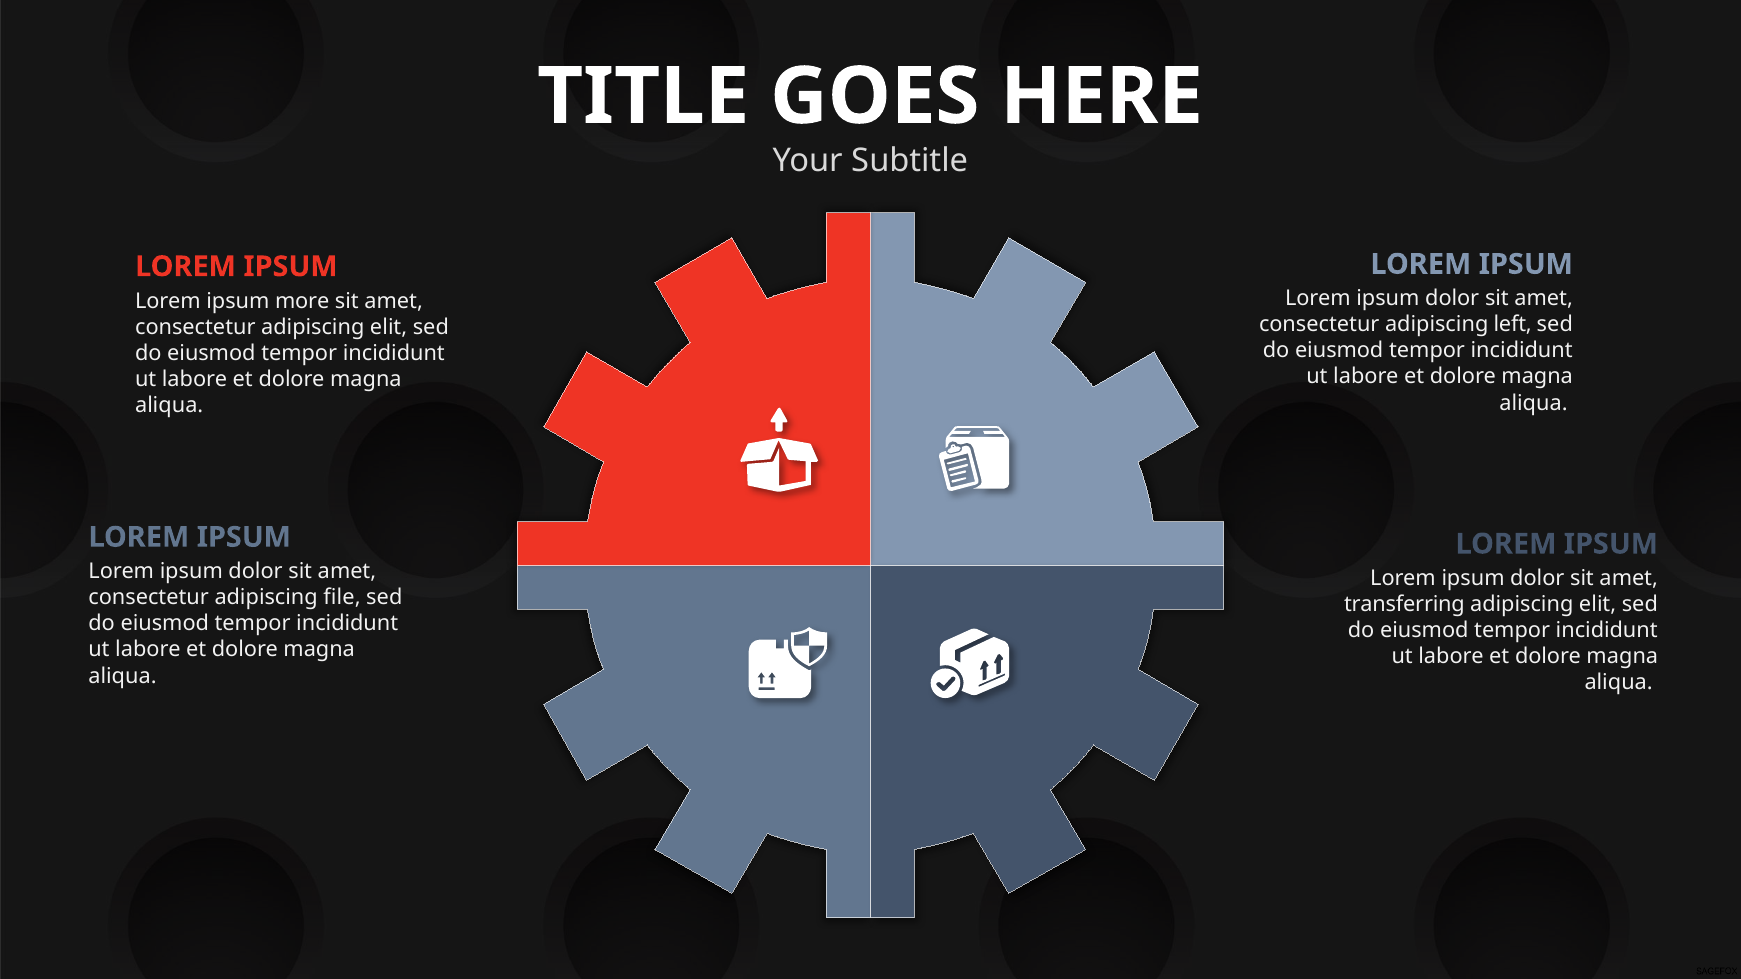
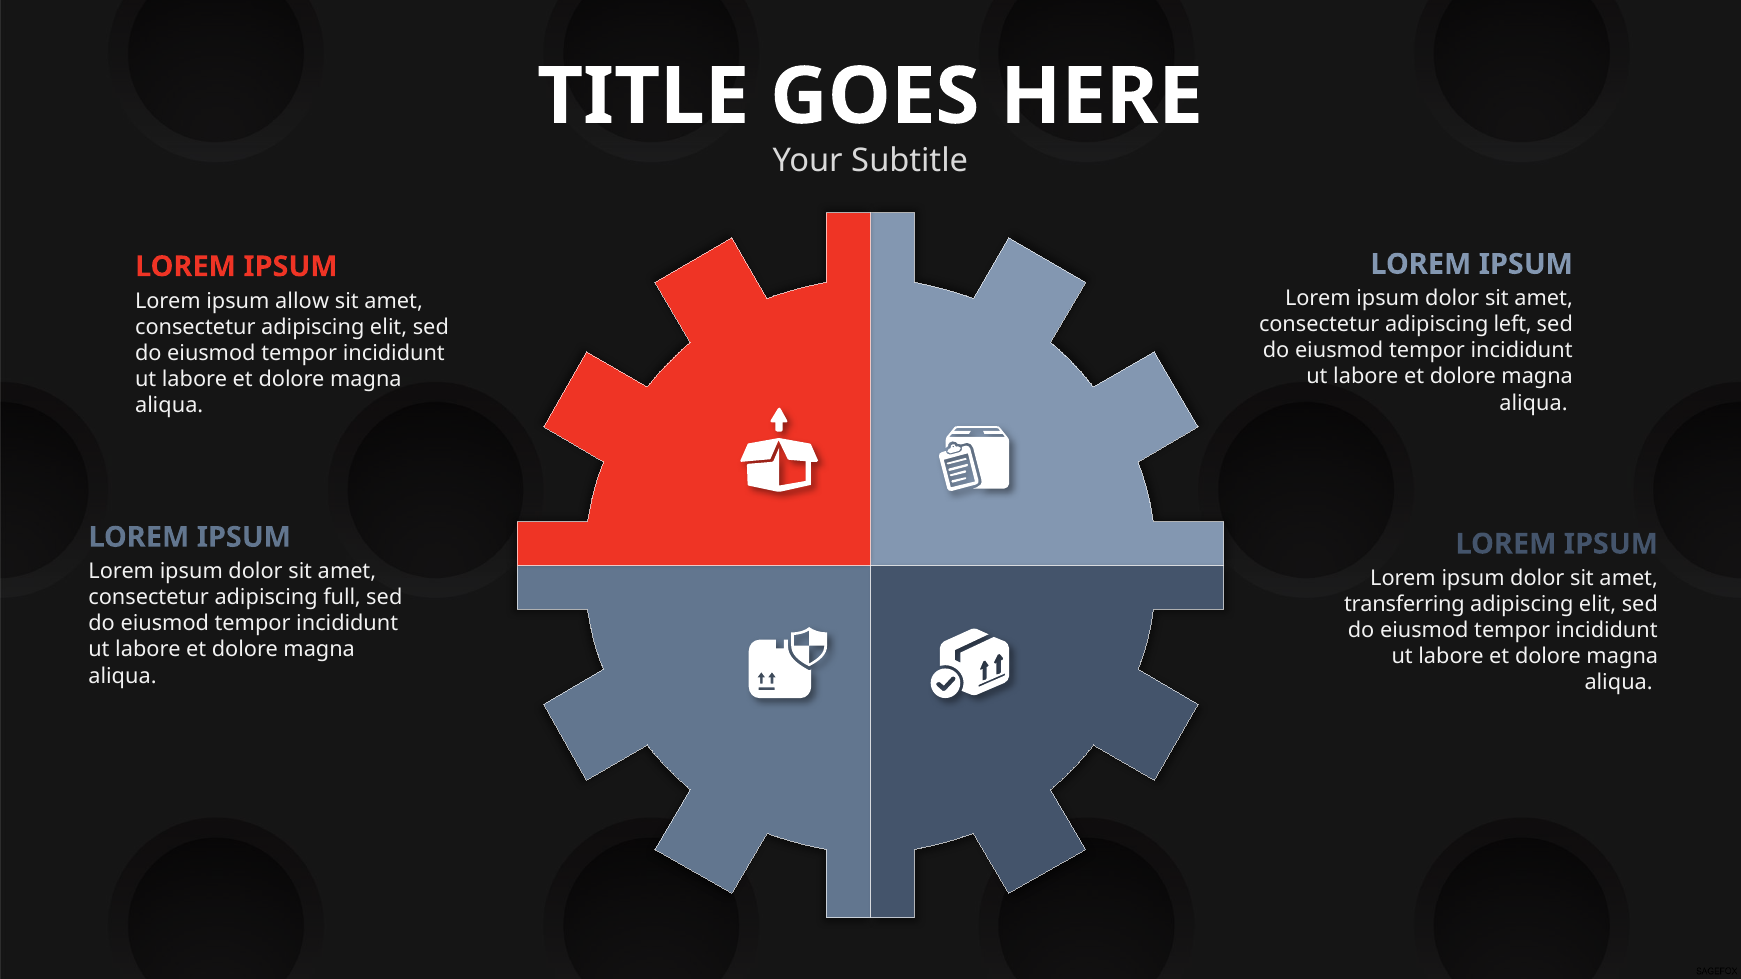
more: more -> allow (302, 301)
file: file -> full (342, 598)
